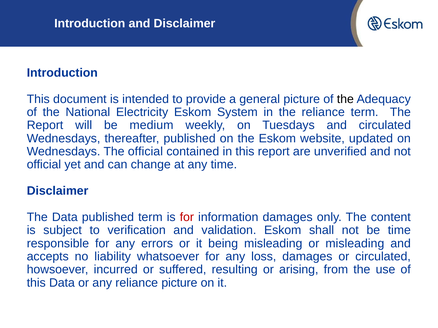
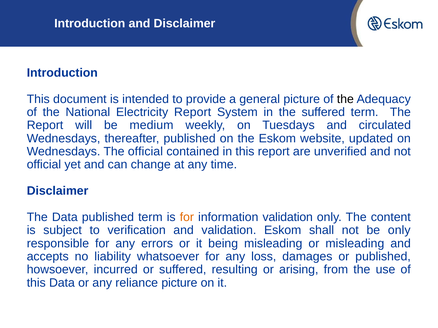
Electricity Eskom: Eskom -> Report (193, 112)
the reliance: reliance -> suffered (323, 112)
for colour: red -> orange (187, 217)
information damages: damages -> validation (288, 217)
be time: time -> only (399, 231)
or circulated: circulated -> published (383, 257)
